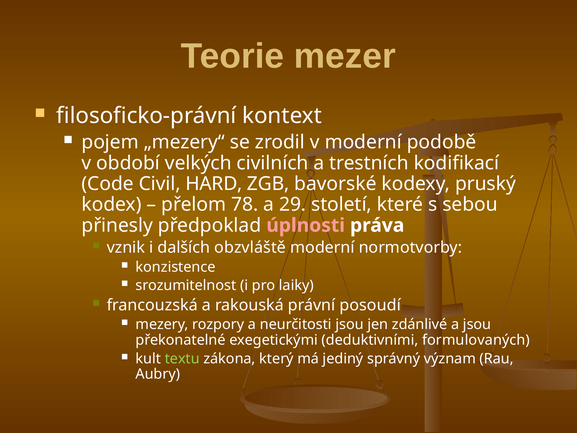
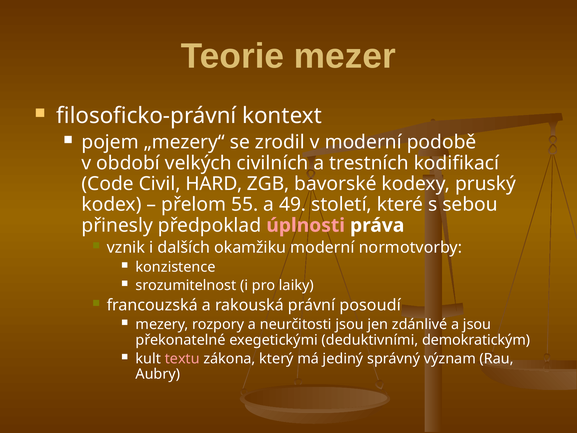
78: 78 -> 55 (245, 205)
29: 29 -> 49 (293, 205)
obzvláště: obzvláště -> okamžiku (250, 248)
formulovaných: formulovaných -> demokratickým (476, 340)
textu colour: light green -> pink (182, 358)
